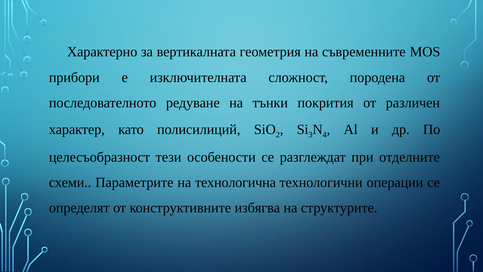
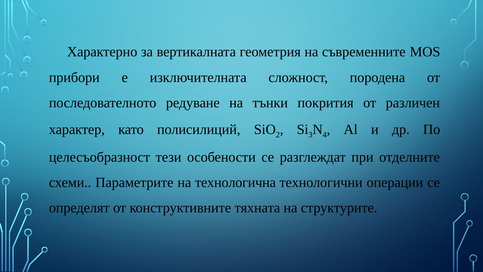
избягва: избягва -> тяхната (257, 208)
